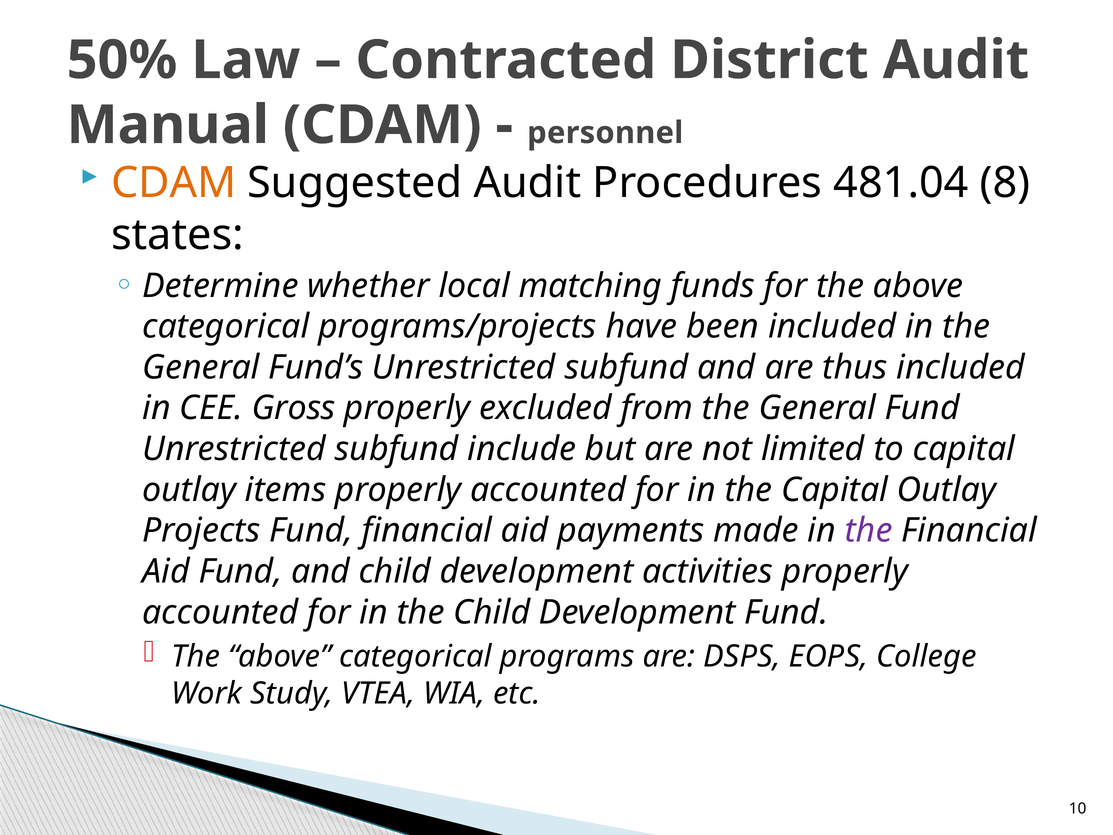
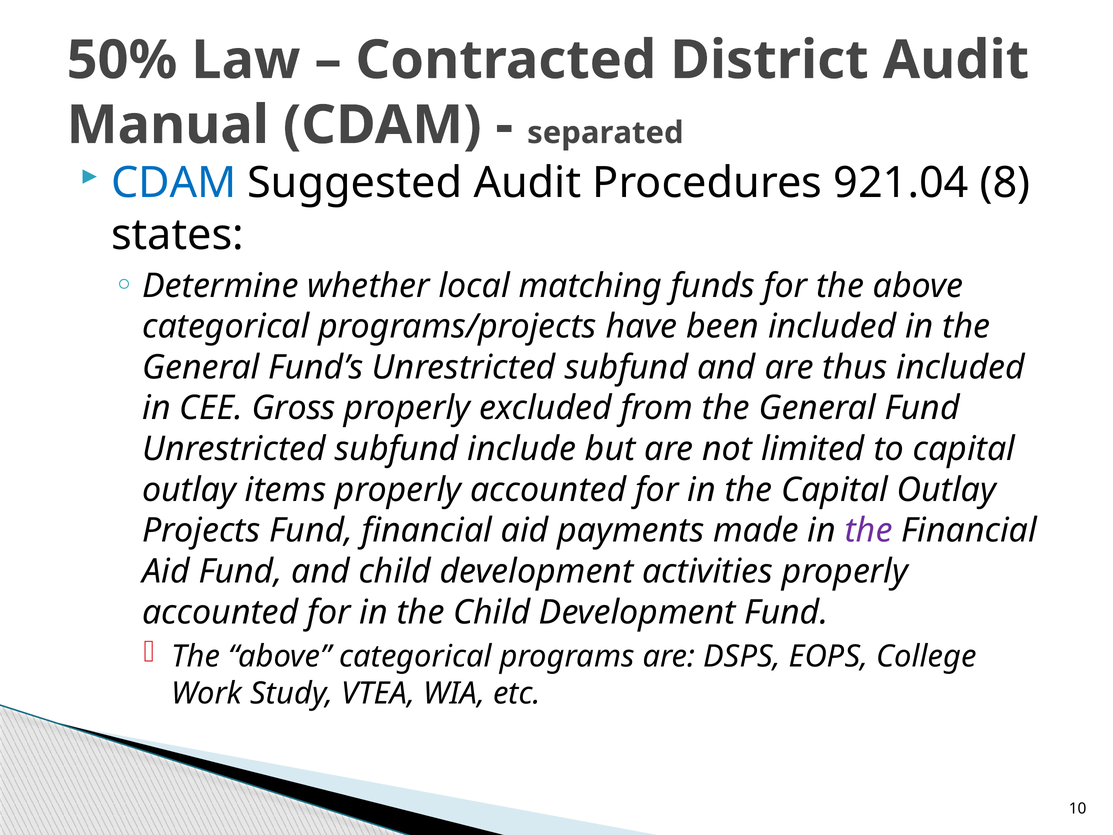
personnel: personnel -> separated (605, 133)
CDAM colour: orange -> blue (174, 183)
481.04: 481.04 -> 921.04 (901, 183)
